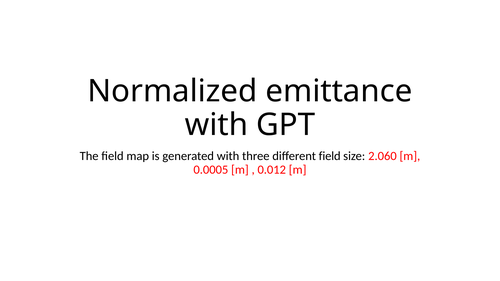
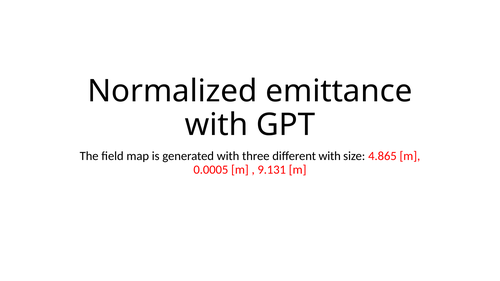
different field: field -> with (330, 156)
2.060: 2.060 -> 4.865 (382, 156)
0.012: 0.012 -> 9.131 (272, 170)
